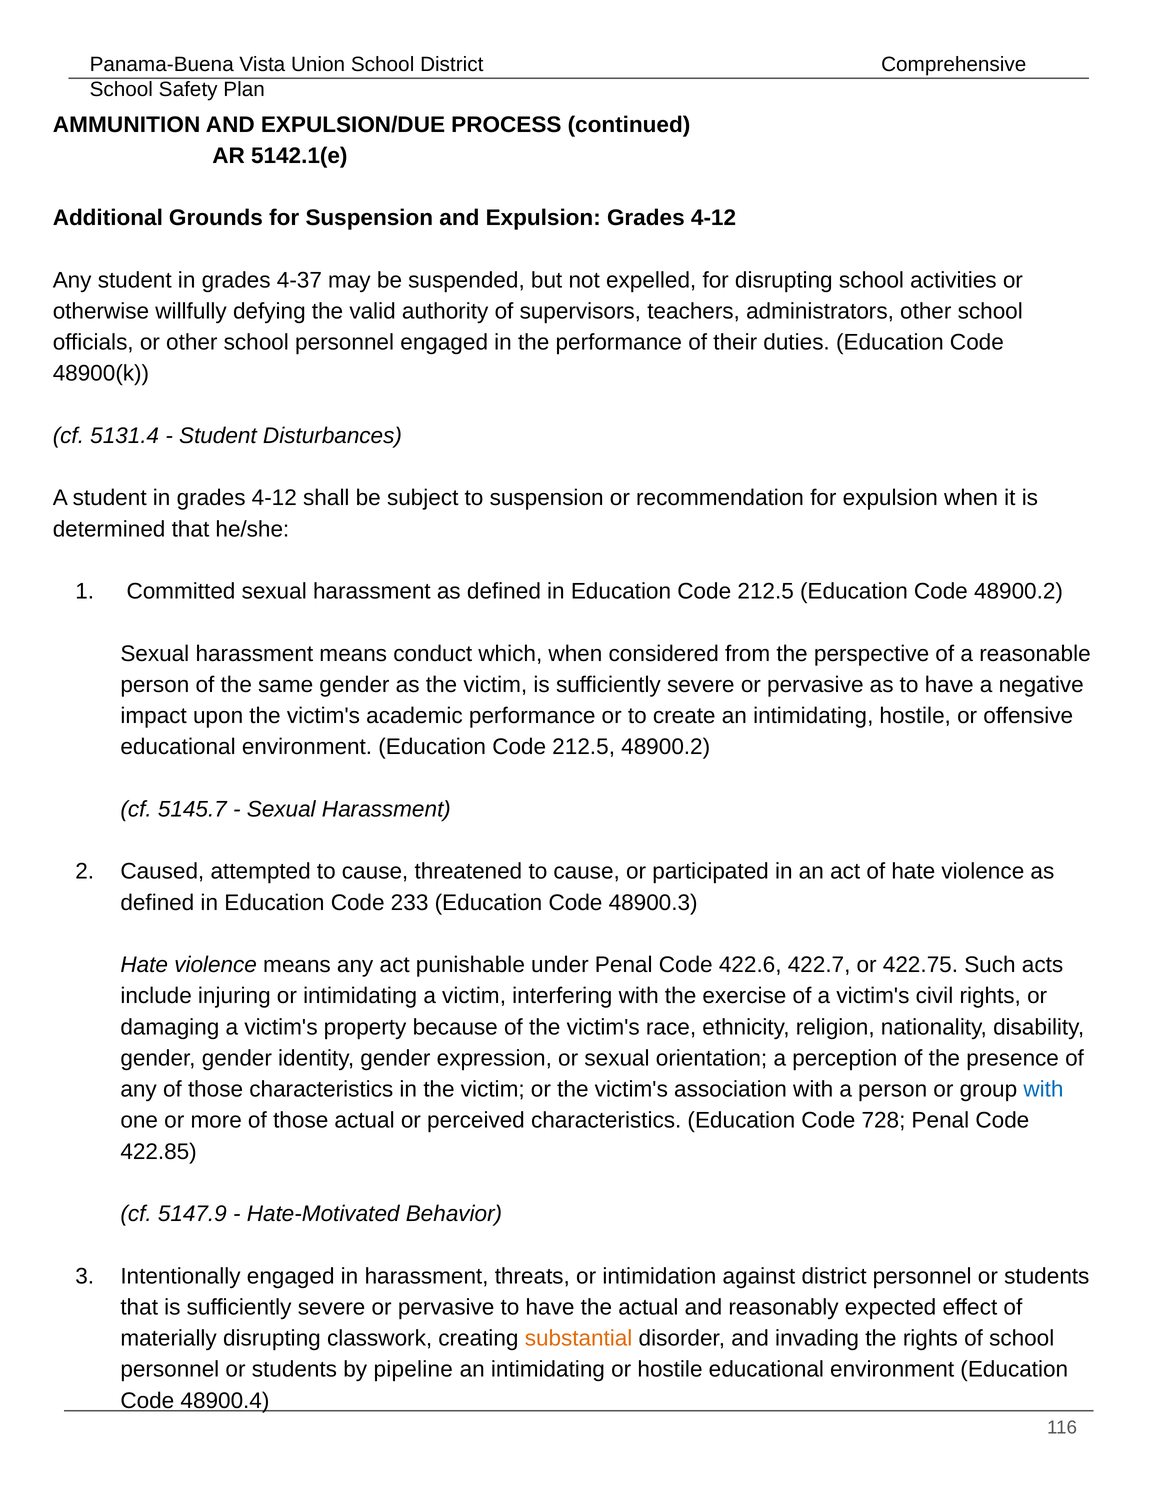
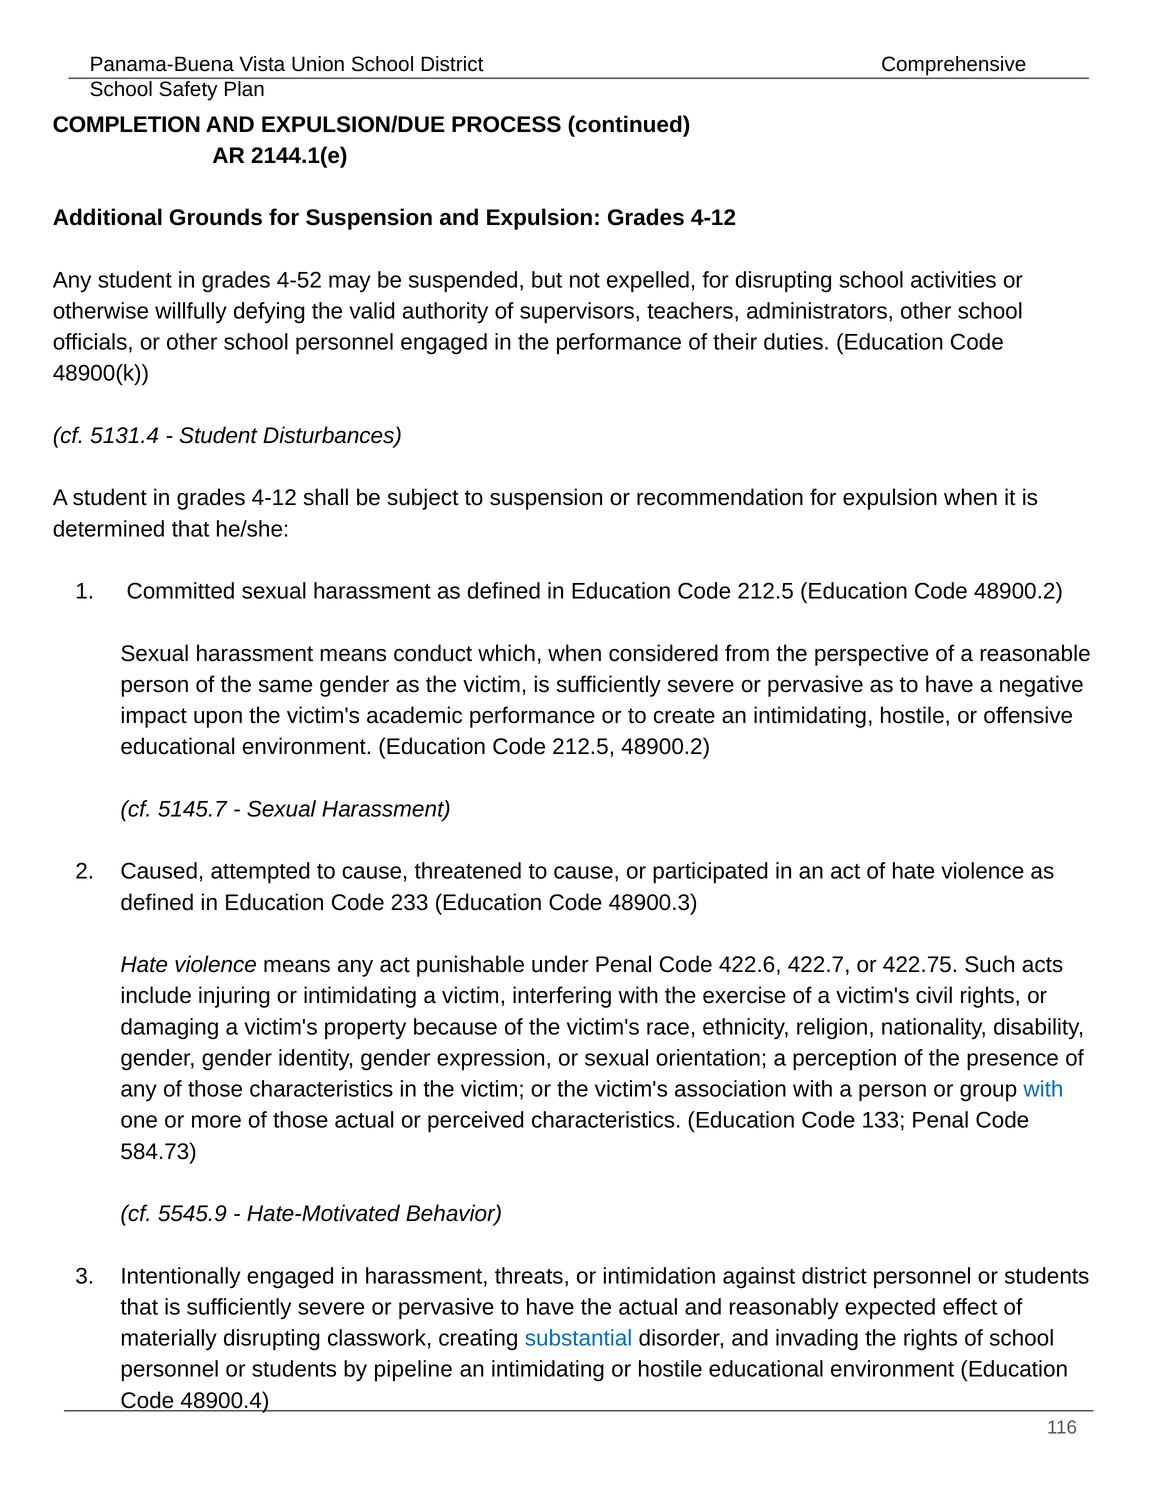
AMMUNITION: AMMUNITION -> COMPLETION (127, 125)
5142.1(e: 5142.1(e -> 2144.1(e (299, 156)
4-37: 4-37 -> 4-52 (299, 280)
728: 728 -> 133 (883, 1121)
422.85: 422.85 -> 584.73 (159, 1152)
5147.9: 5147.9 -> 5545.9 (192, 1214)
substantial colour: orange -> blue (579, 1339)
